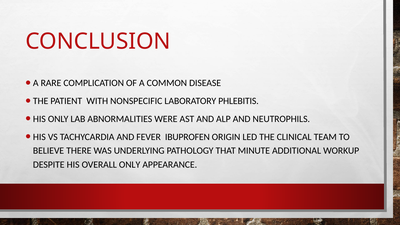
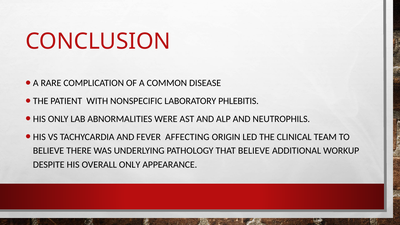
IBUPROFEN: IBUPROFEN -> AFFECTING (187, 137)
THAT MINUTE: MINUTE -> BELIEVE (254, 151)
